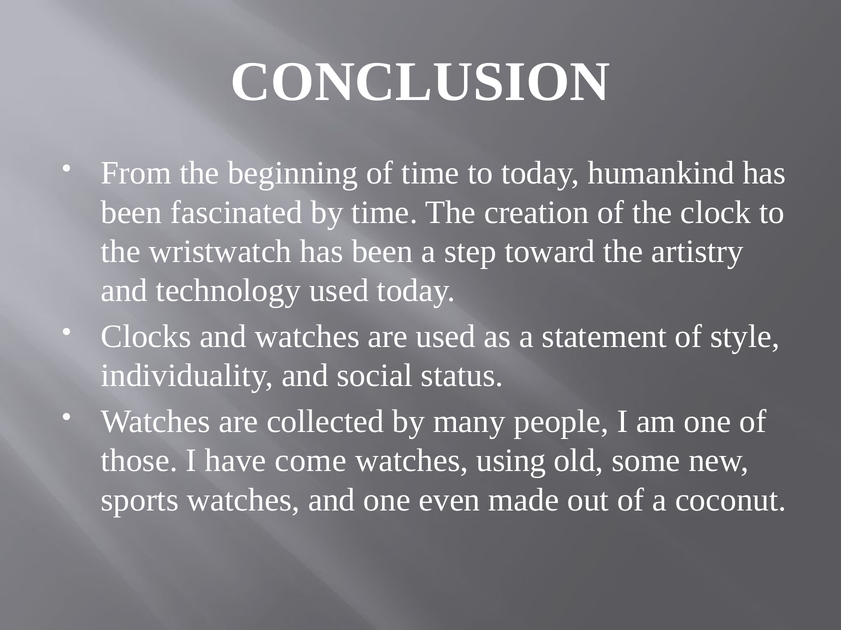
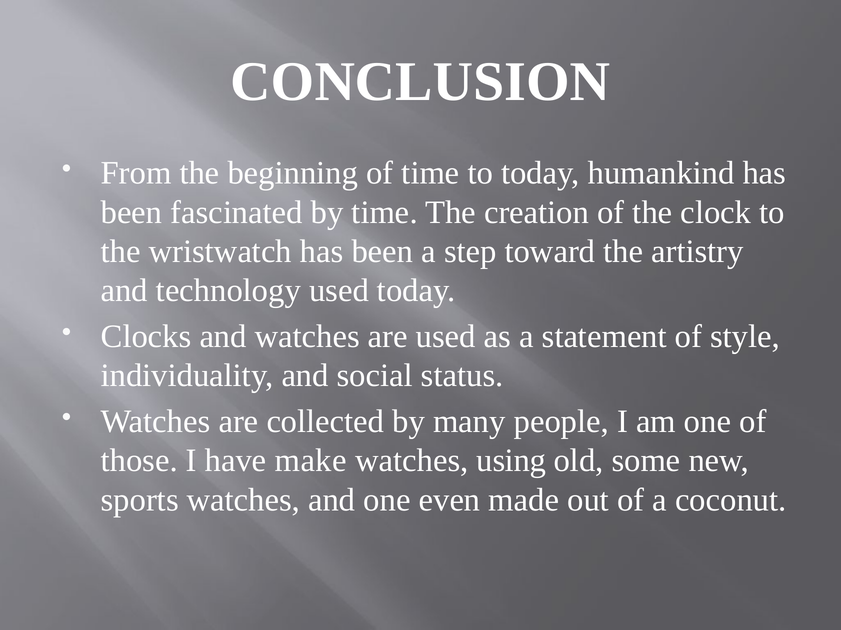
come: come -> make (311, 461)
